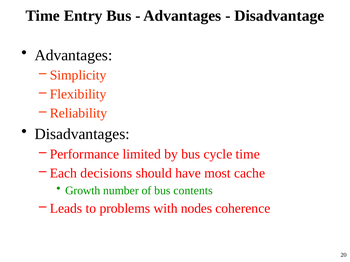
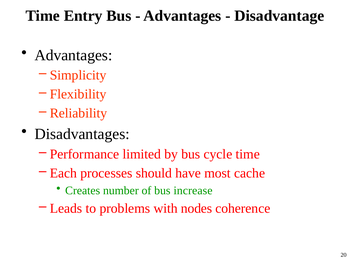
decisions: decisions -> processes (106, 173)
Growth: Growth -> Creates (83, 191)
contents: contents -> increase (193, 191)
